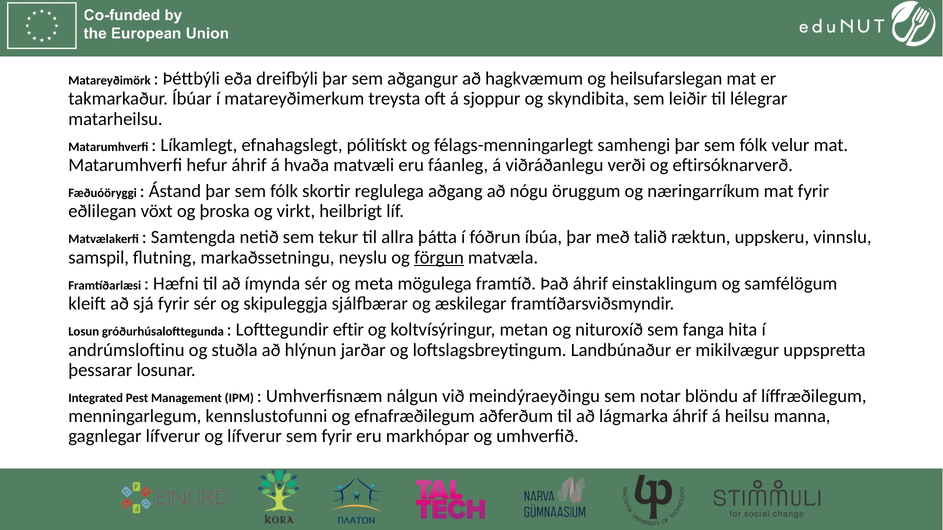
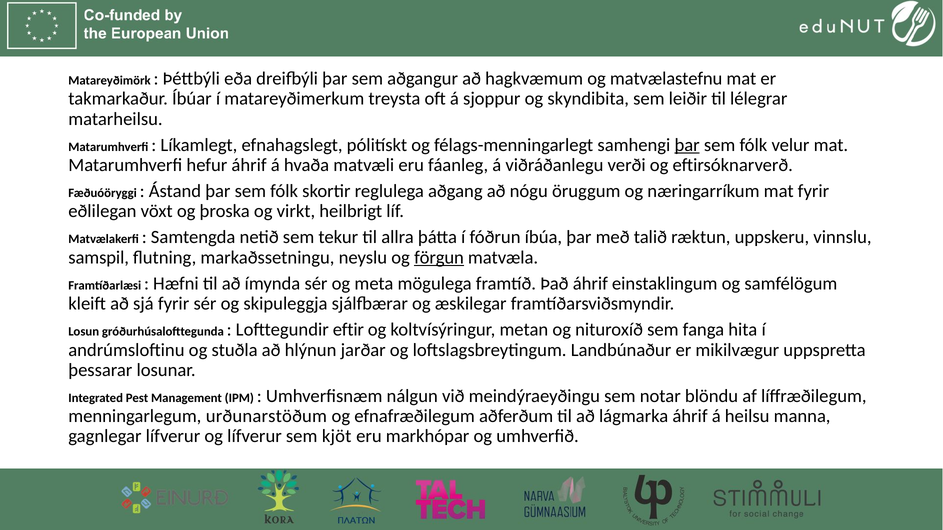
heilsufarslegan: heilsufarslegan -> matvælastefnu (666, 79)
þar underline: none -> present (687, 145)
kennslustofunni: kennslustofunni -> urðunarstöðum (266, 417)
sem fyrir: fyrir -> kjöt (337, 437)
